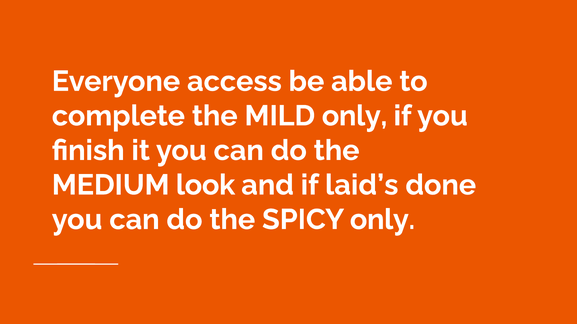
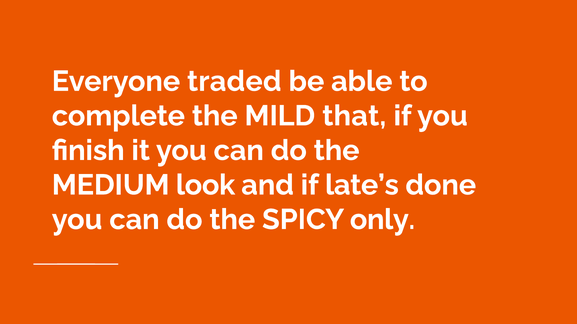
access: access -> traded (234, 81)
MILD only: only -> that (354, 116)
laid’s: laid’s -> late’s (362, 185)
